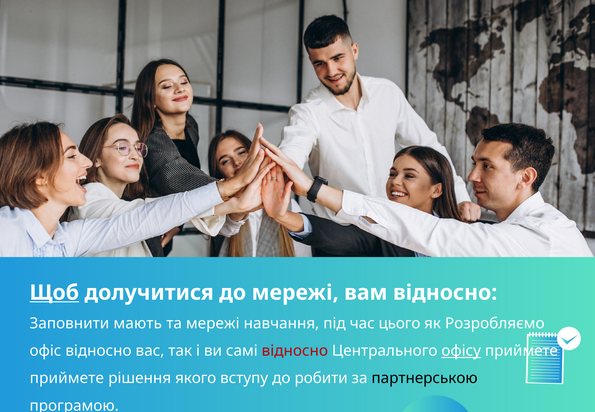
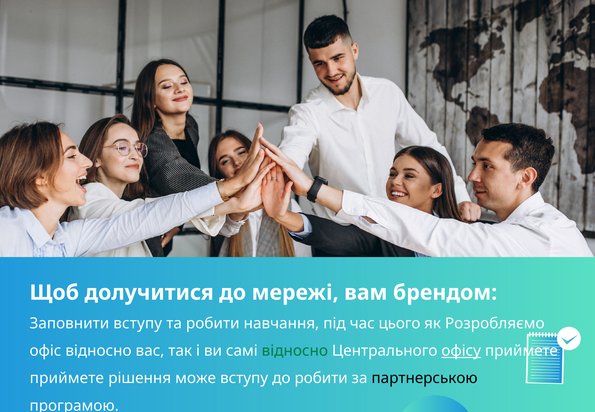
Щоб underline: present -> none (54, 293)
вам відносно: відносно -> брендом (445, 293)
Заповнити мають: мають -> вступу (138, 323)
та мережі: мережі -> робити (213, 323)
відносно colour: red -> green (295, 351)
якого: якого -> може (196, 378)
